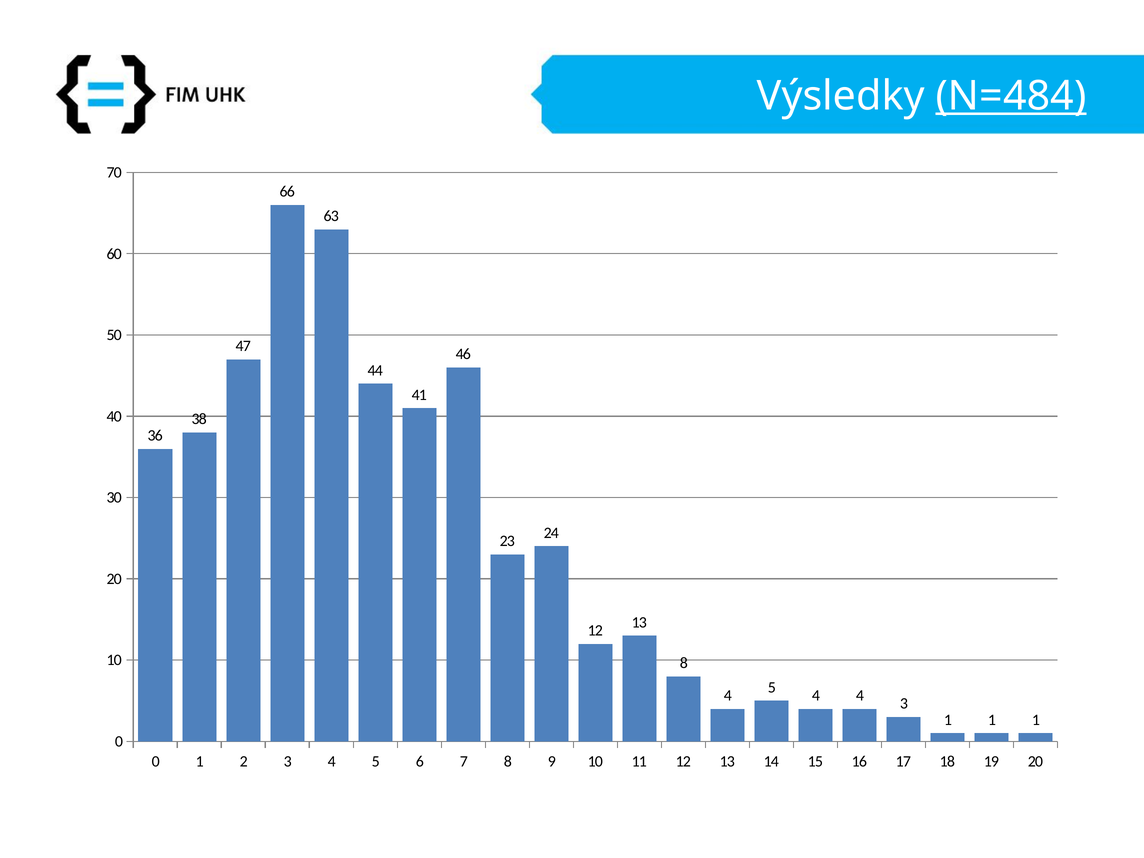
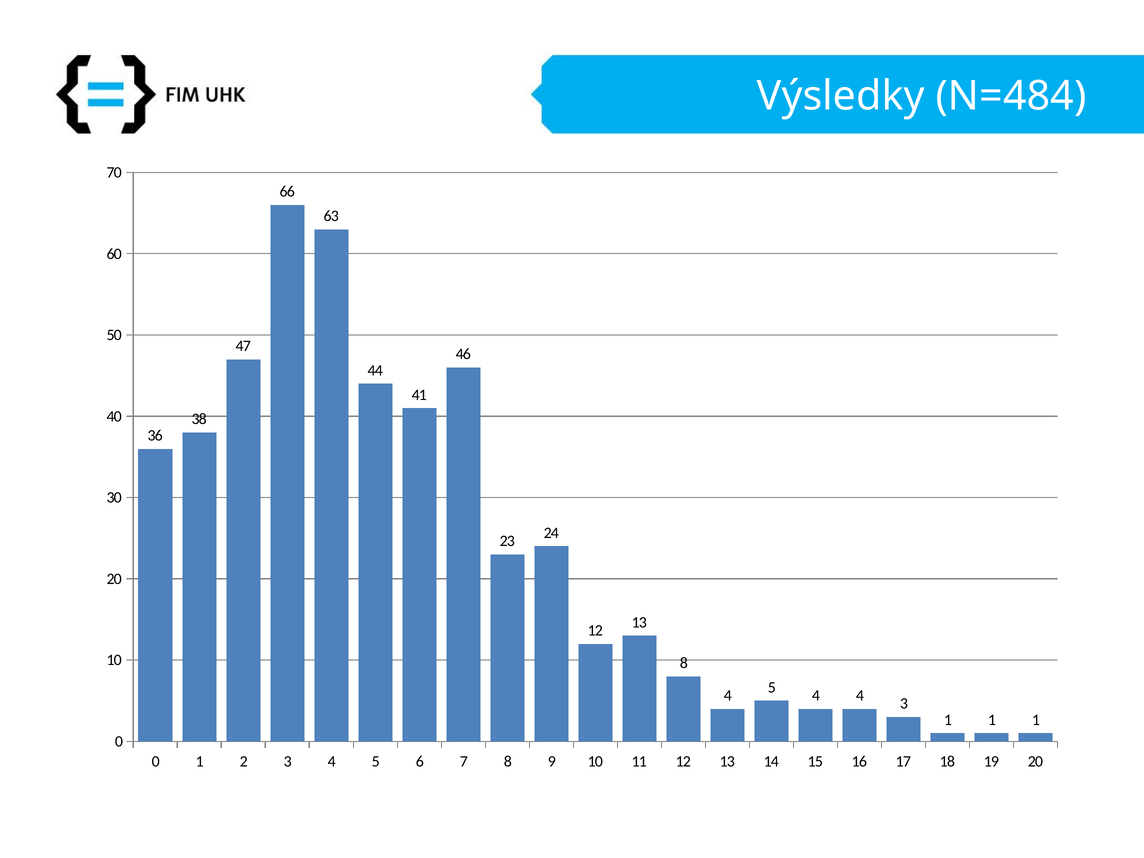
N=484 underline: present -> none (1011, 96)
